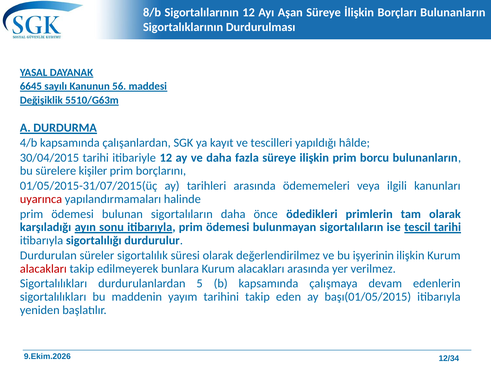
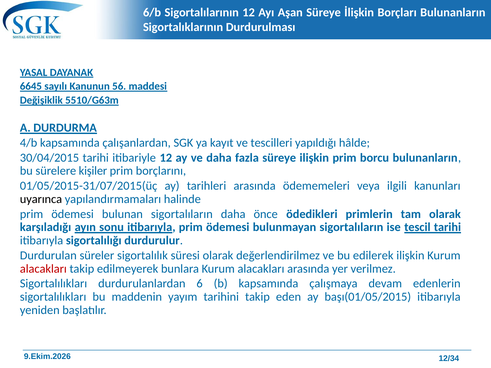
8/b: 8/b -> 6/b (152, 12)
uyarınca colour: red -> black (41, 199)
işyerinin: işyerinin -> edilerek (373, 256)
5: 5 -> 6 (200, 284)
